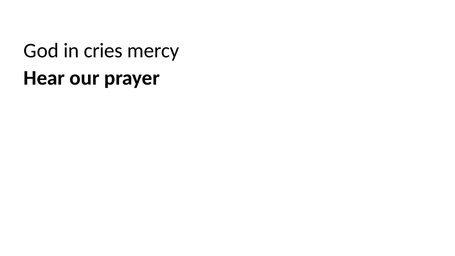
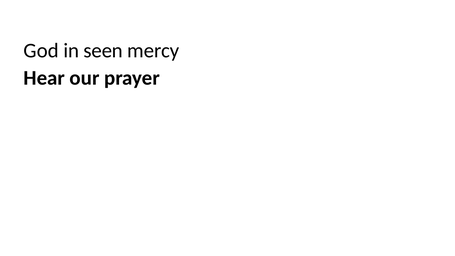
cries: cries -> seen (103, 51)
